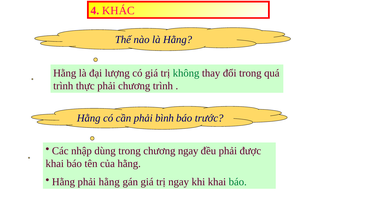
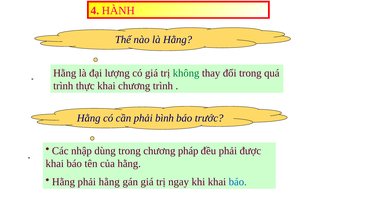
KHÁC: KHÁC -> HÀNH (118, 11)
thực phải: phải -> khai (106, 86)
chương ngay: ngay -> pháp (188, 151)
báo colour: green -> blue (238, 182)
